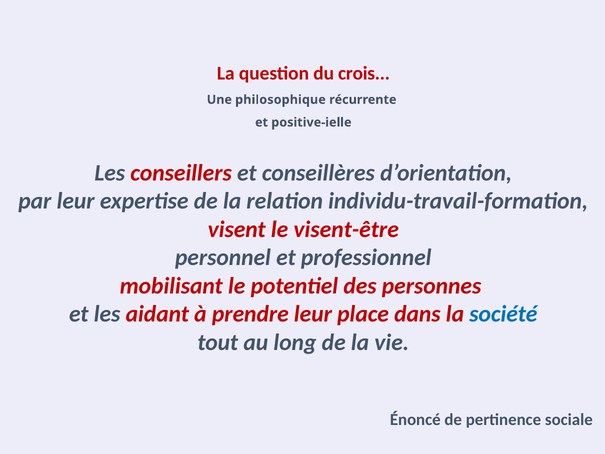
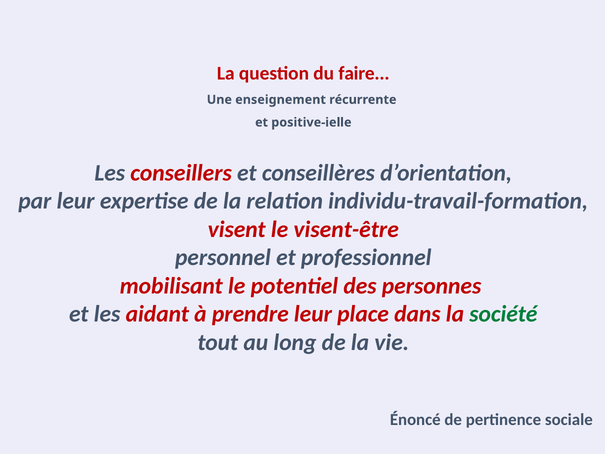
crois: crois -> faire (364, 73)
philosophique: philosophique -> enseignement (281, 100)
société colour: blue -> green (503, 314)
